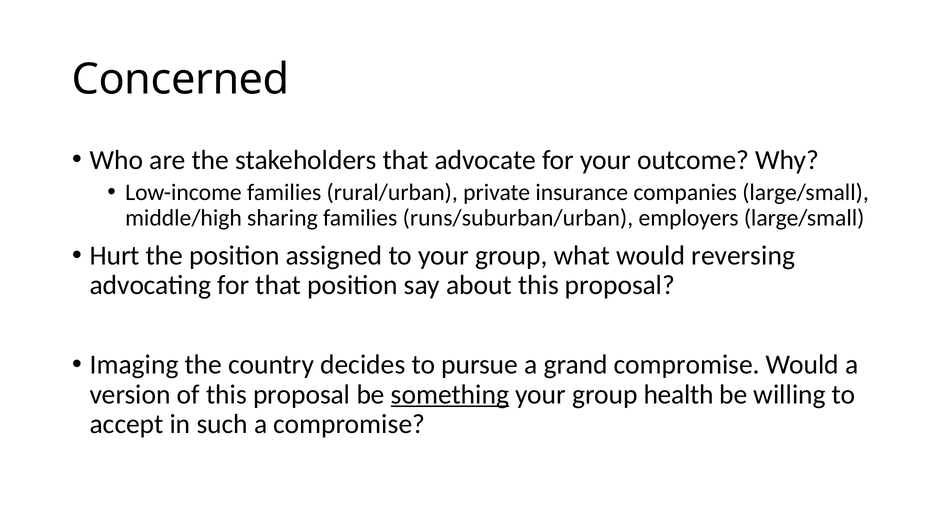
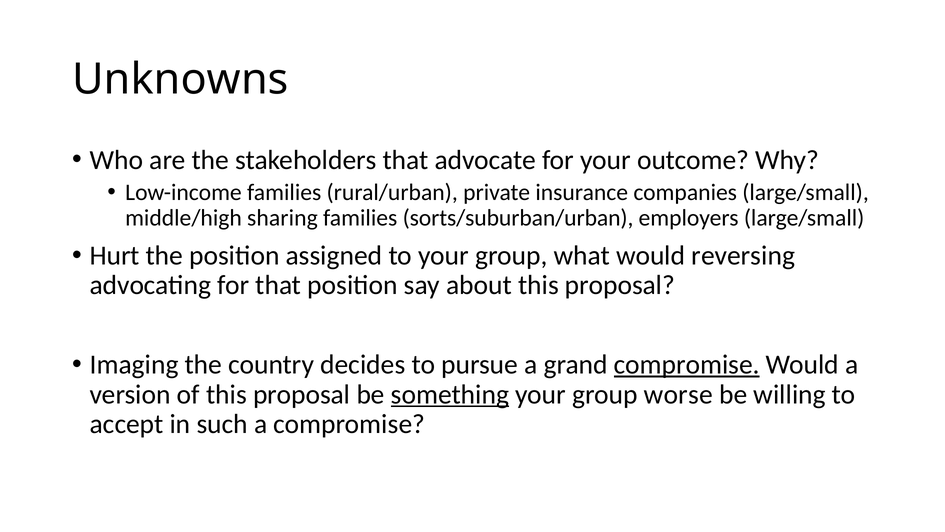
Concerned: Concerned -> Unknowns (180, 79)
runs/suburban/urban: runs/suburban/urban -> sorts/suburban/urban (518, 218)
compromise underline: none -> present (687, 364)
health: health -> worse (678, 394)
